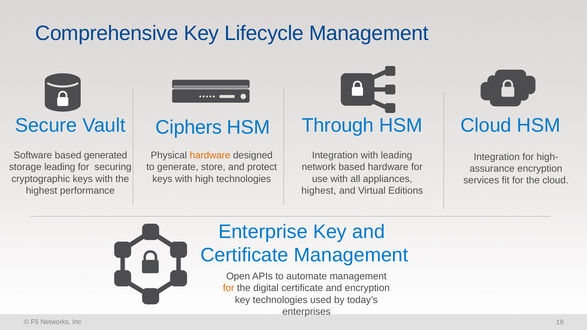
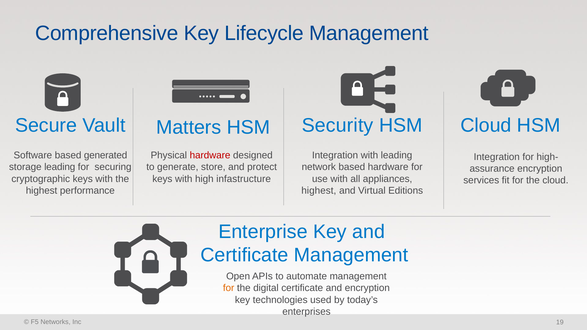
Ciphers: Ciphers -> Matters (189, 128)
Through: Through -> Security (338, 125)
hardware colour: orange -> red (210, 155)
high technologies: technologies -> infastructure (244, 179)
